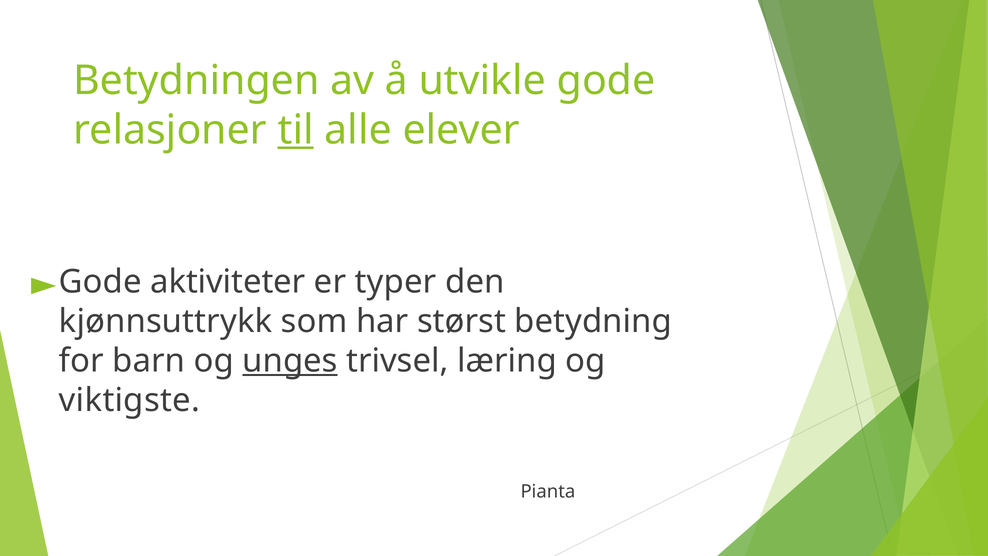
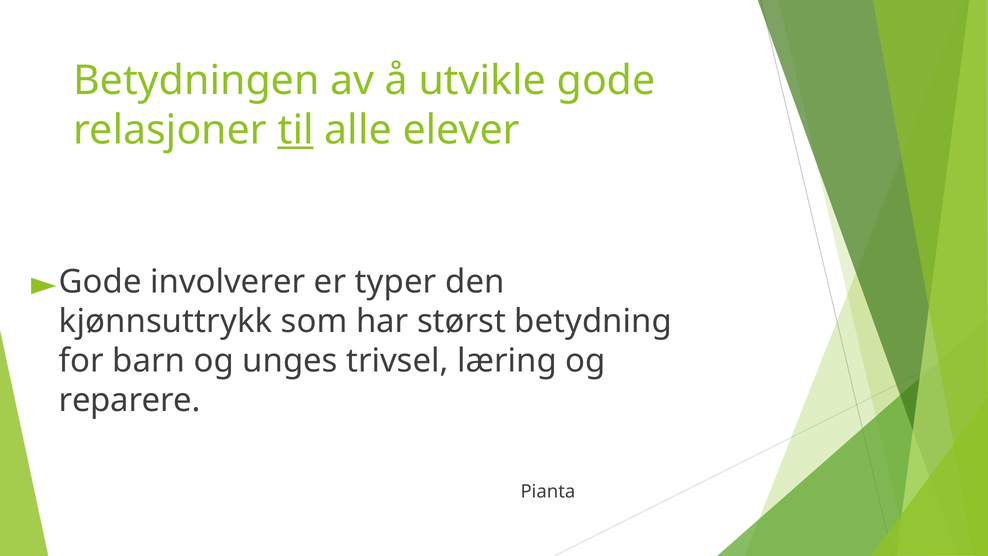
aktiviteter: aktiviteter -> involverer (228, 282)
unges underline: present -> none (290, 361)
viktigste: viktigste -> reparere (130, 400)
